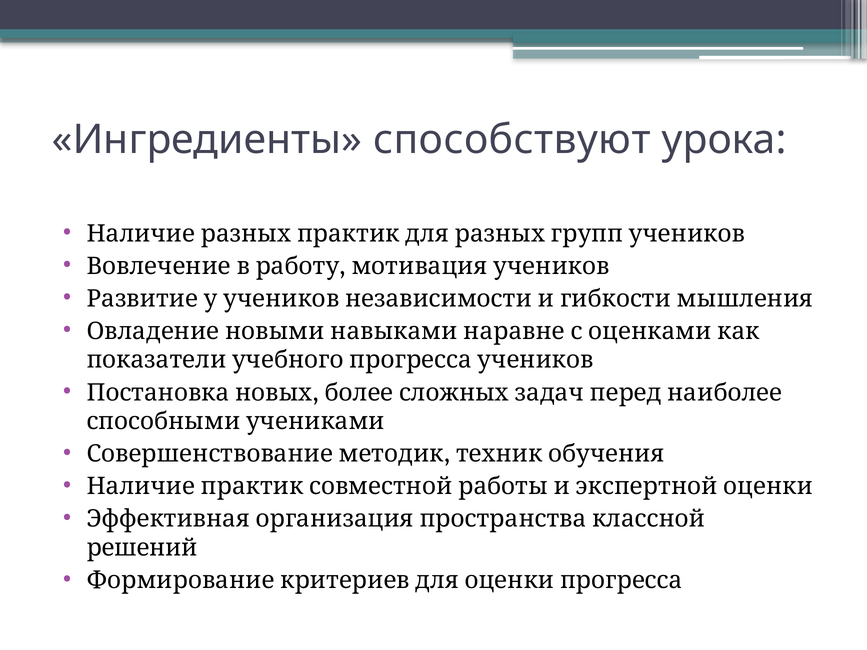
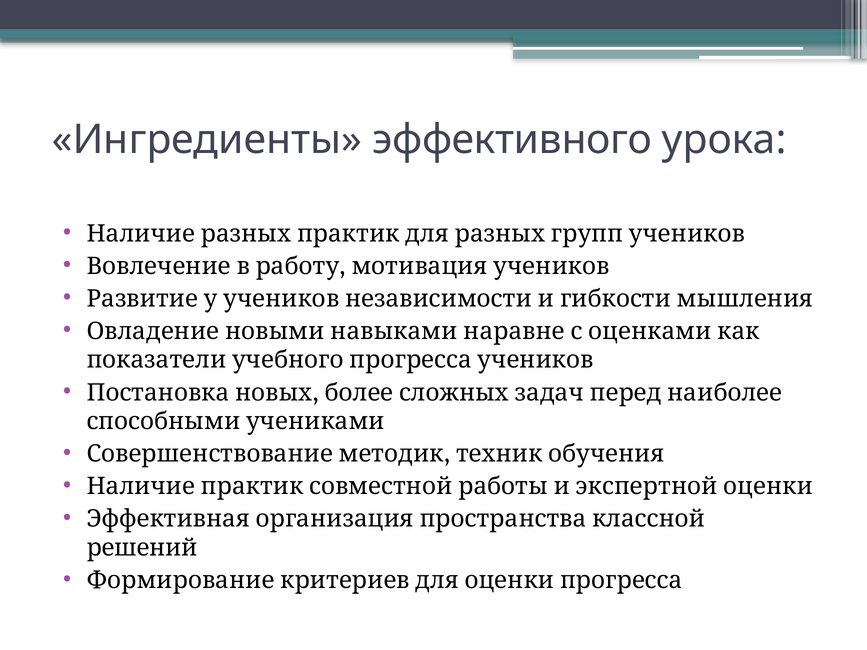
способствуют: способствуют -> эффективного (512, 140)
